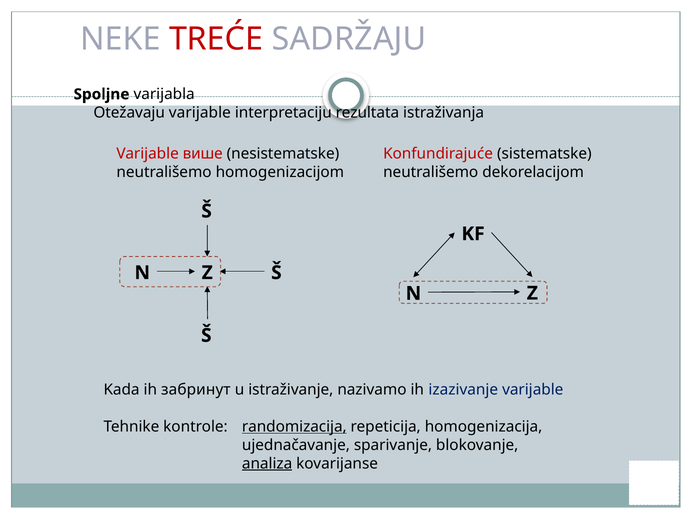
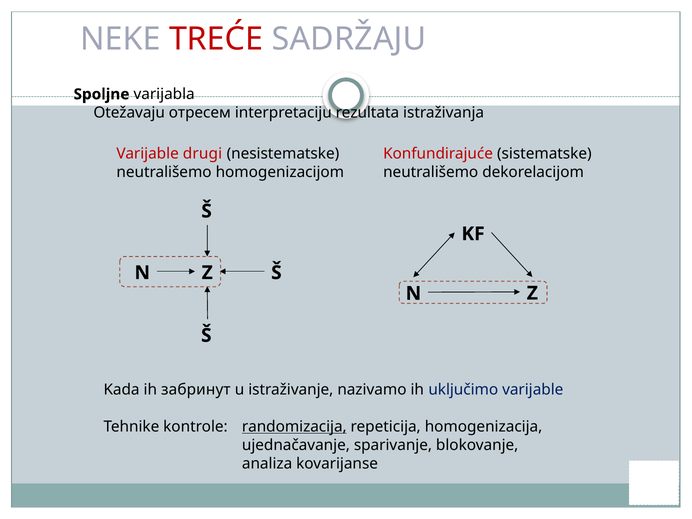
Otežavaju varijable: varijable -> отресем (200, 113)
више: више -> drugi (203, 154)
izazivanje: izazivanje -> uključimo (463, 390)
analiza underline: present -> none (267, 464)
